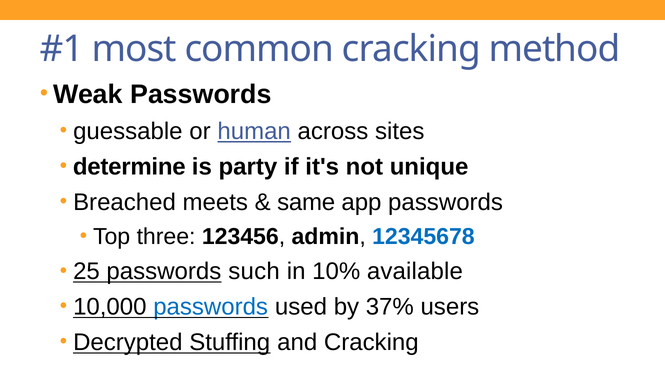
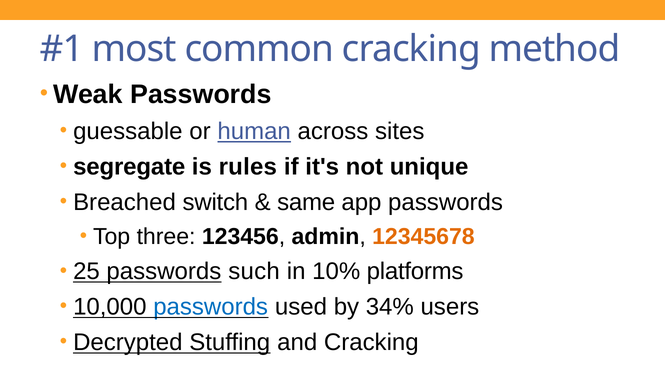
determine: determine -> segregate (129, 167)
party: party -> rules (248, 167)
meets: meets -> switch (215, 202)
12345678 colour: blue -> orange (423, 237)
available: available -> platforms (415, 272)
37%: 37% -> 34% (390, 307)
